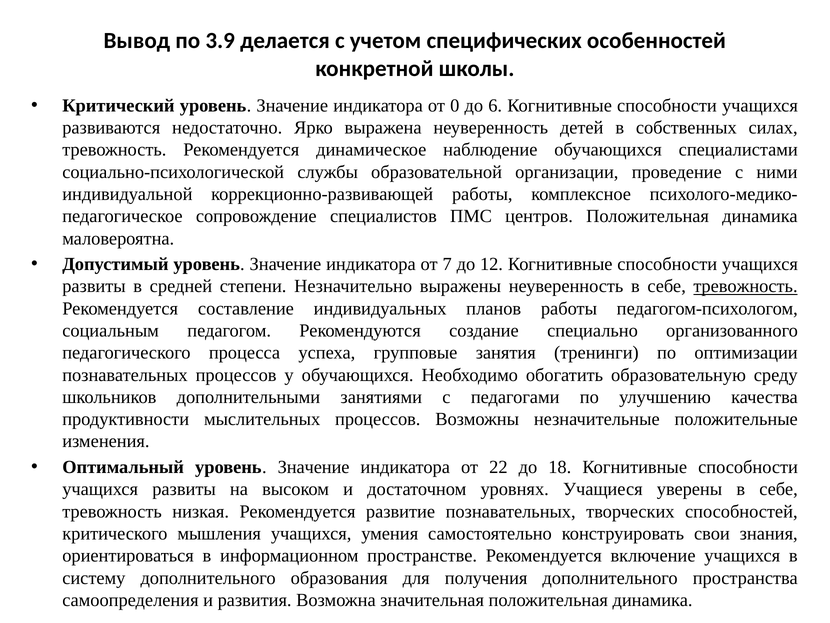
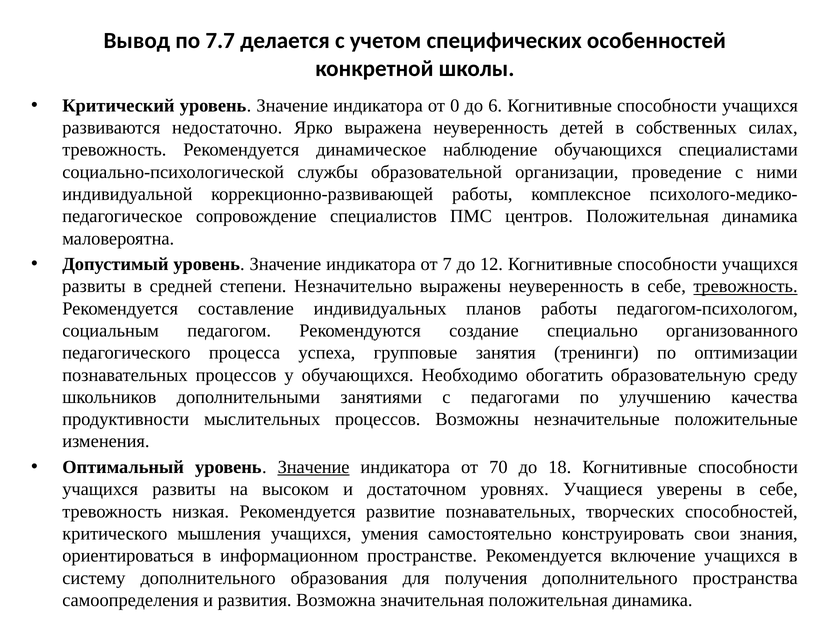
3.9: 3.9 -> 7.7 (220, 41)
Значение underline: none -> present (314, 467)
22: 22 -> 70 (498, 467)
